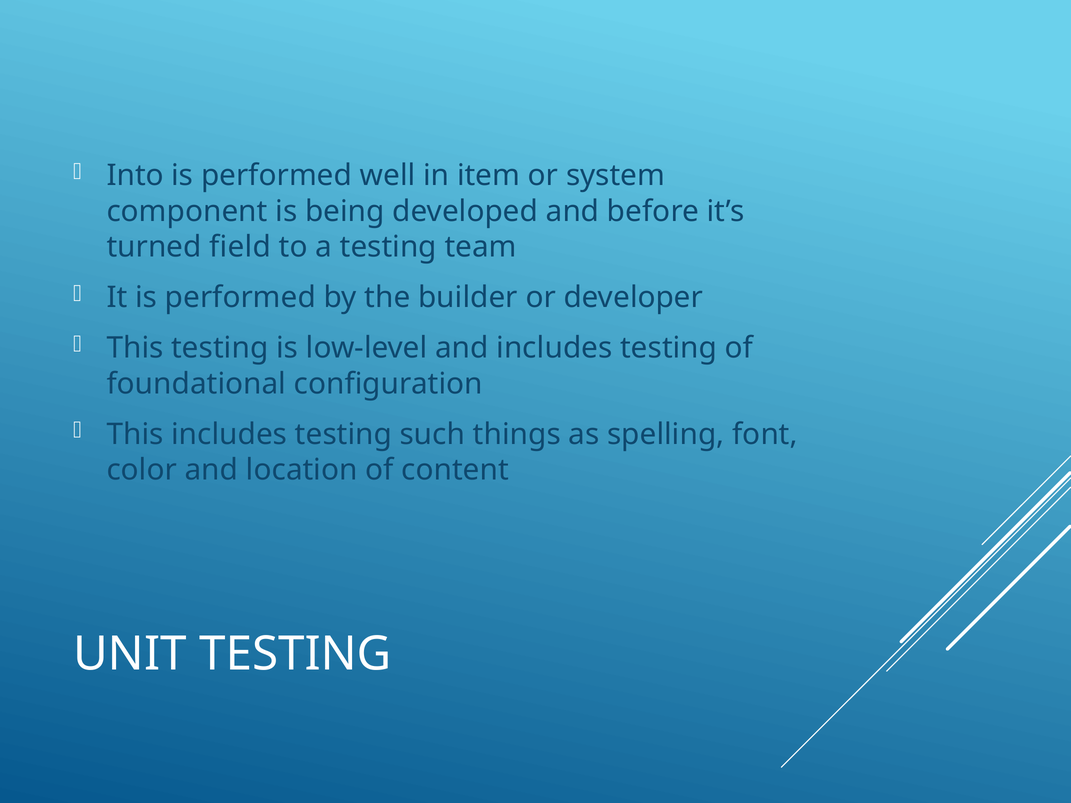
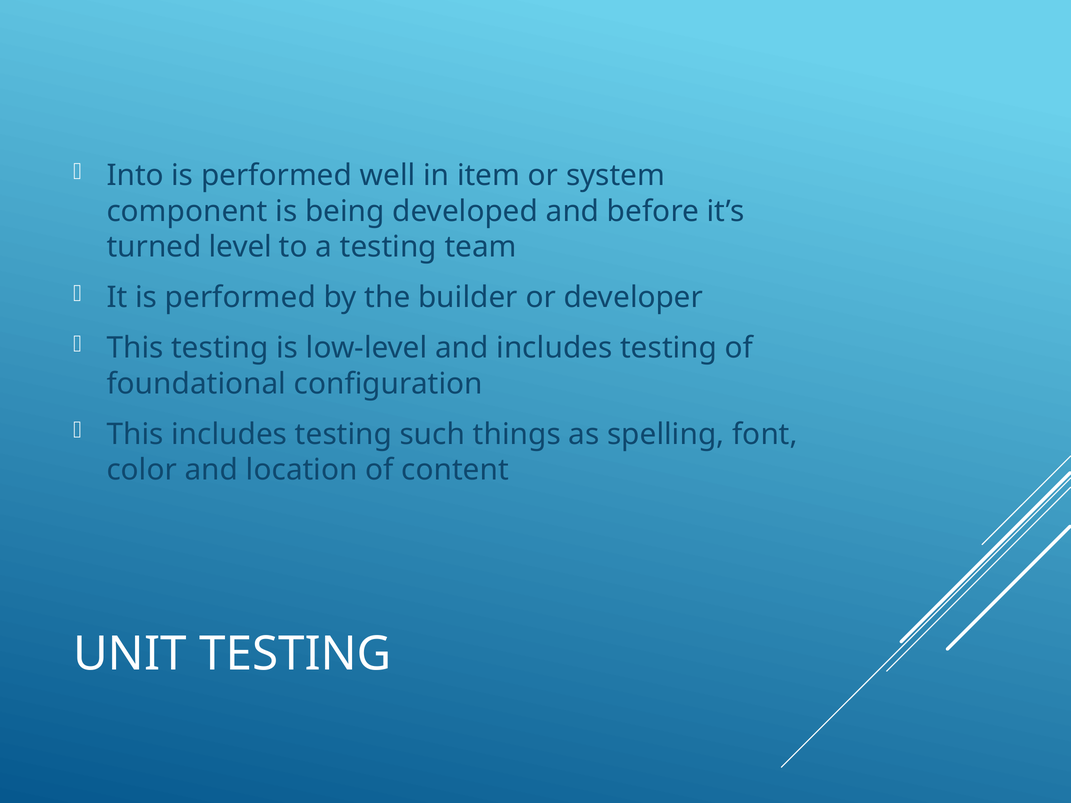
field: field -> level (240, 247)
